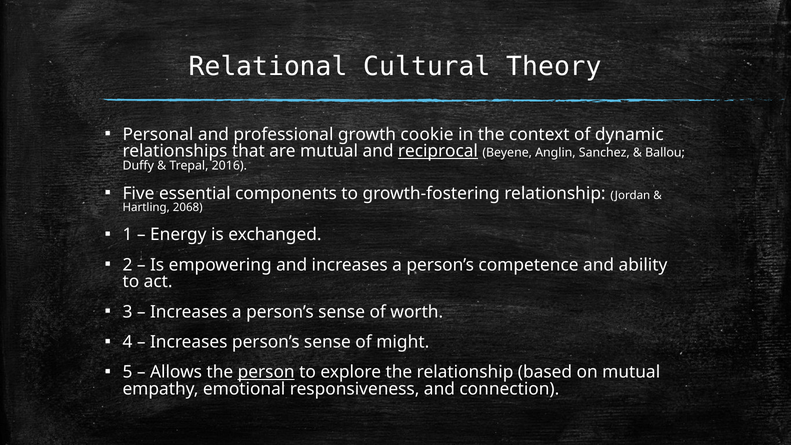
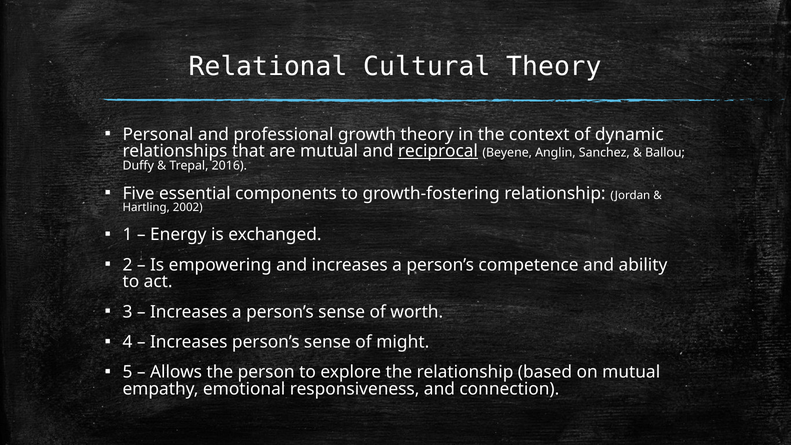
growth cookie: cookie -> theory (427, 134)
2068: 2068 -> 2002 (188, 208)
person underline: present -> none (266, 372)
